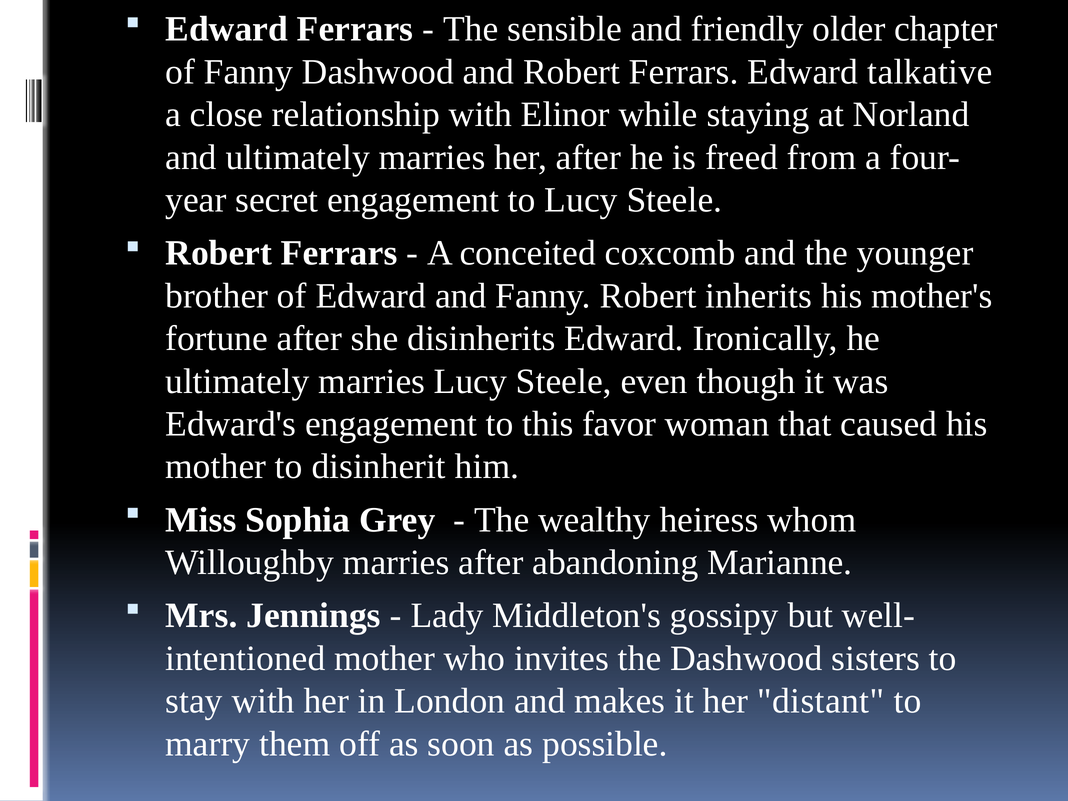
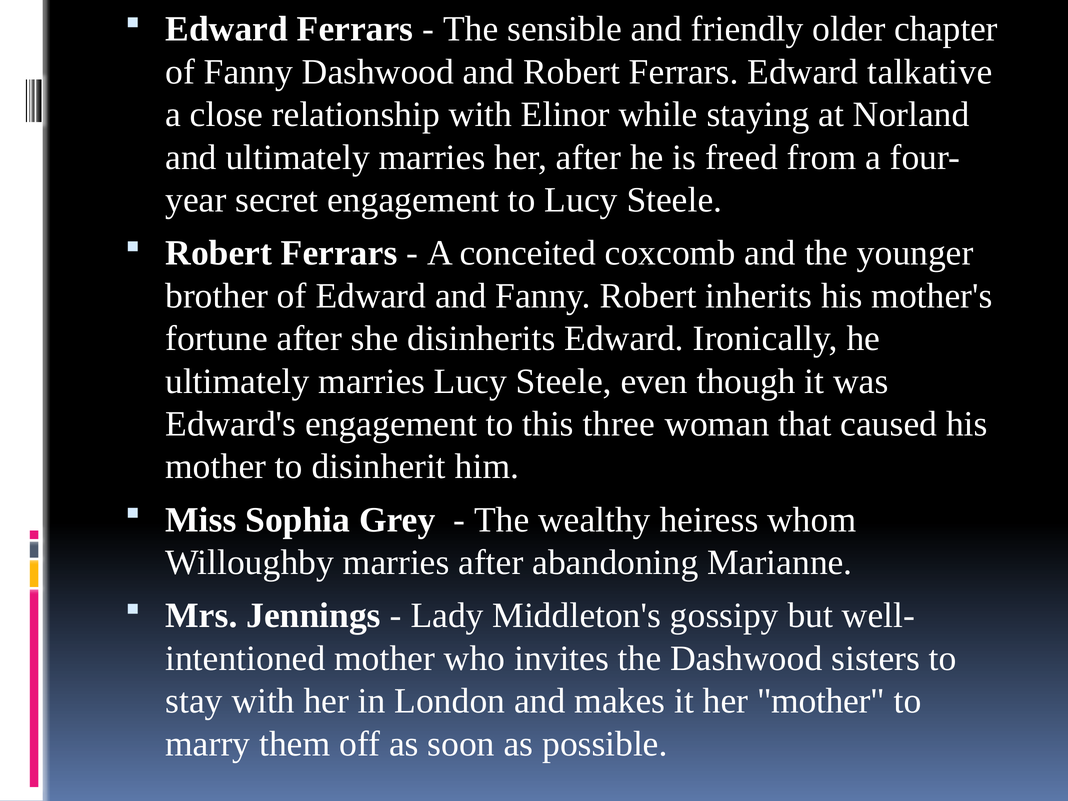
favor: favor -> three (619, 424)
her distant: distant -> mother (821, 701)
